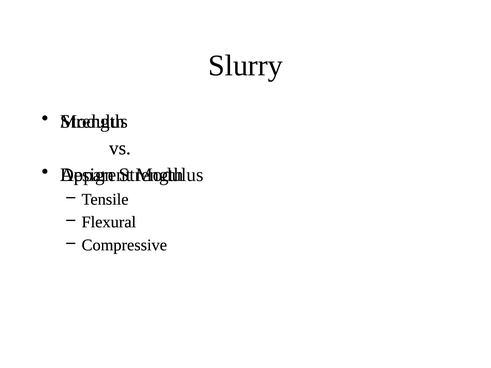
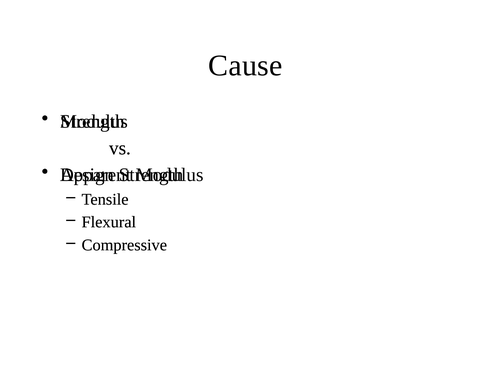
Slurry: Slurry -> Cause (245, 66)
